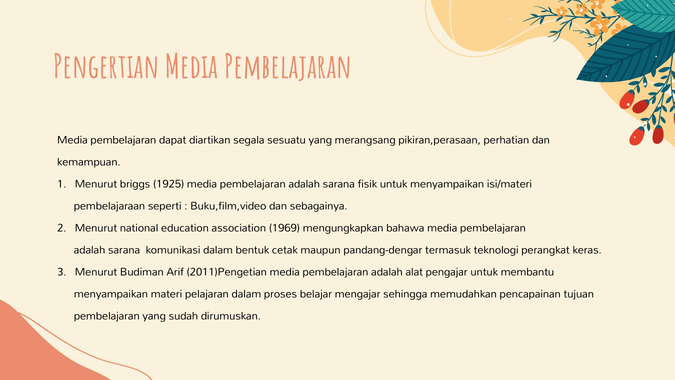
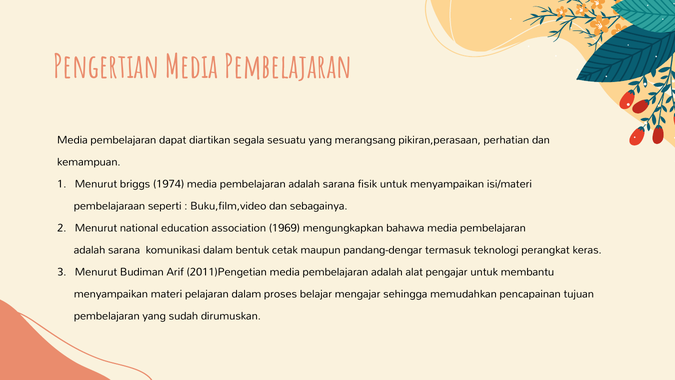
1925: 1925 -> 1974 (169, 184)
